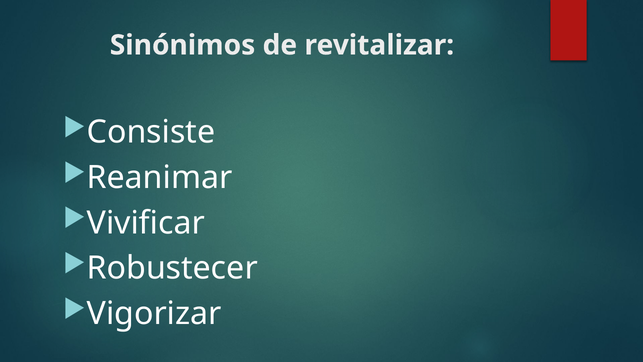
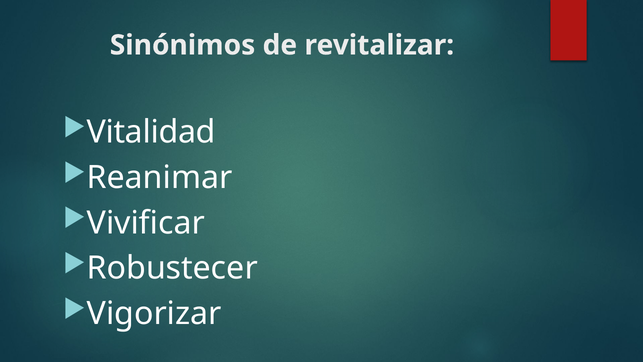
Consiste: Consiste -> Vitalidad (151, 132)
